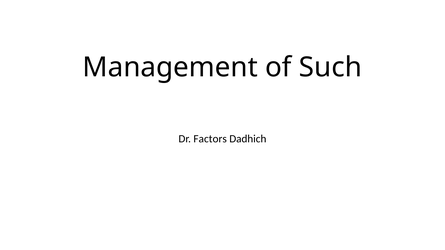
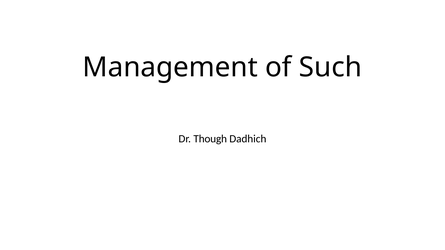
Factors: Factors -> Though (210, 139)
